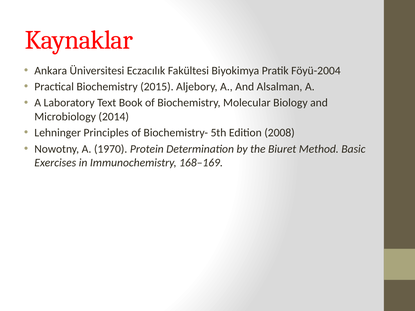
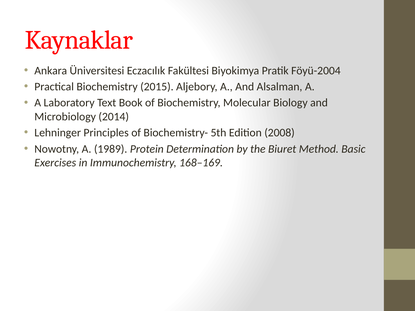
1970: 1970 -> 1989 (111, 149)
